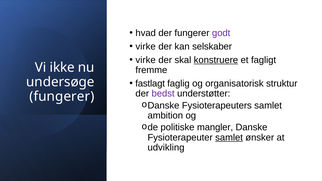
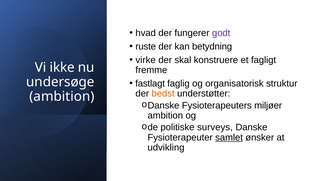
virke: virke -> ruste (146, 46)
selskaber: selskaber -> betydning (212, 46)
konstruere underline: present -> none (216, 60)
bedst colour: purple -> orange (163, 94)
fungerer: fungerer -> ambition (62, 96)
Fysioterapeuters samlet: samlet -> miljøer (268, 105)
mangler: mangler -> surveys (215, 127)
